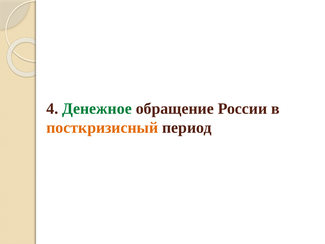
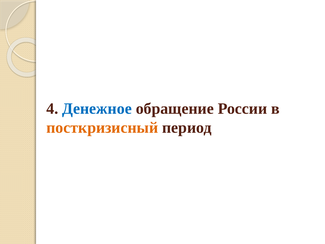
Денежное colour: green -> blue (97, 109)
